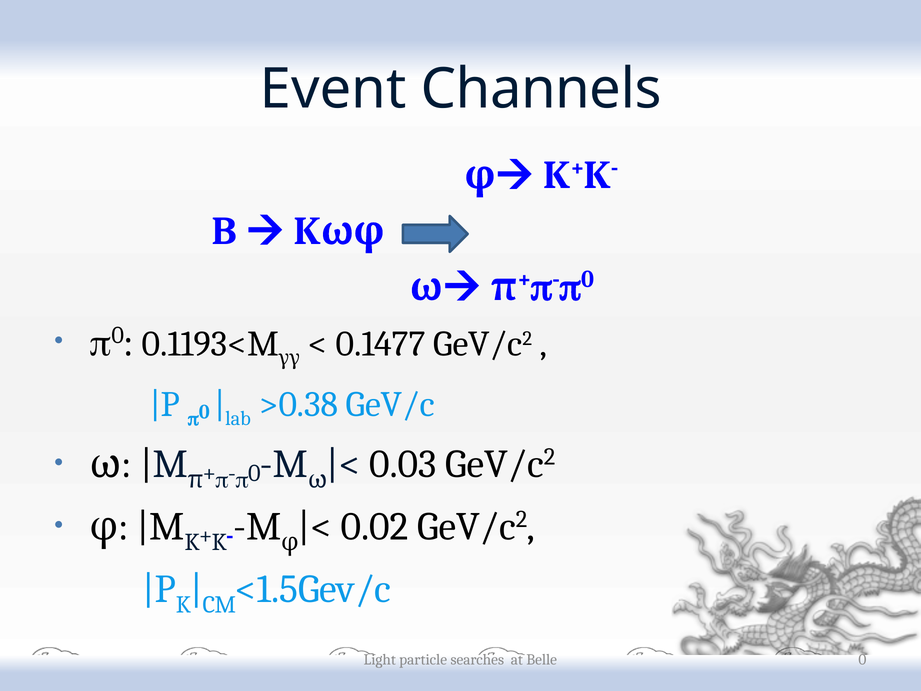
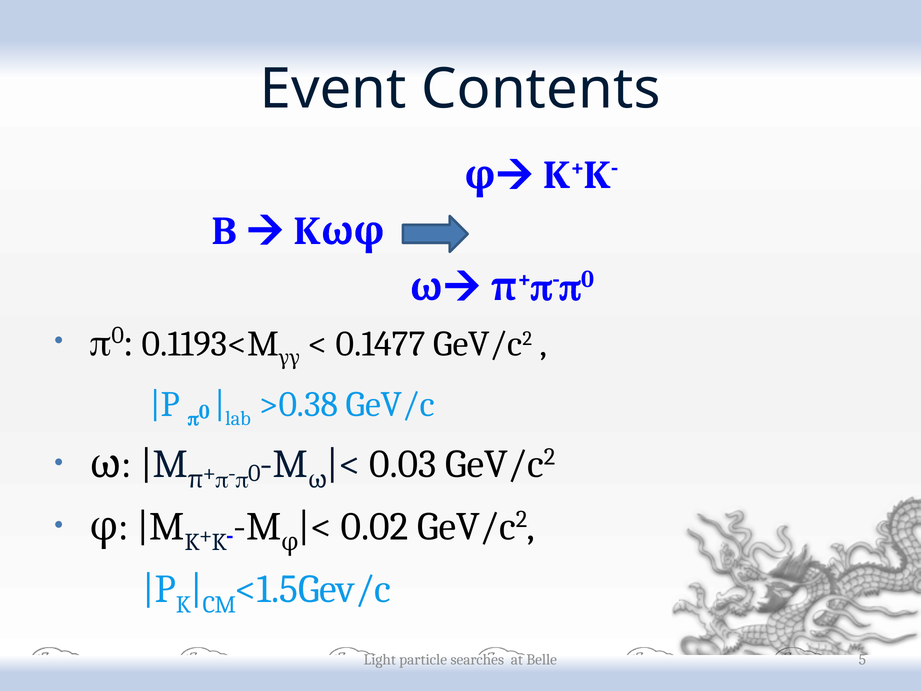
Channels: Channels -> Contents (541, 89)
Belle 0: 0 -> 5 (862, 660)
